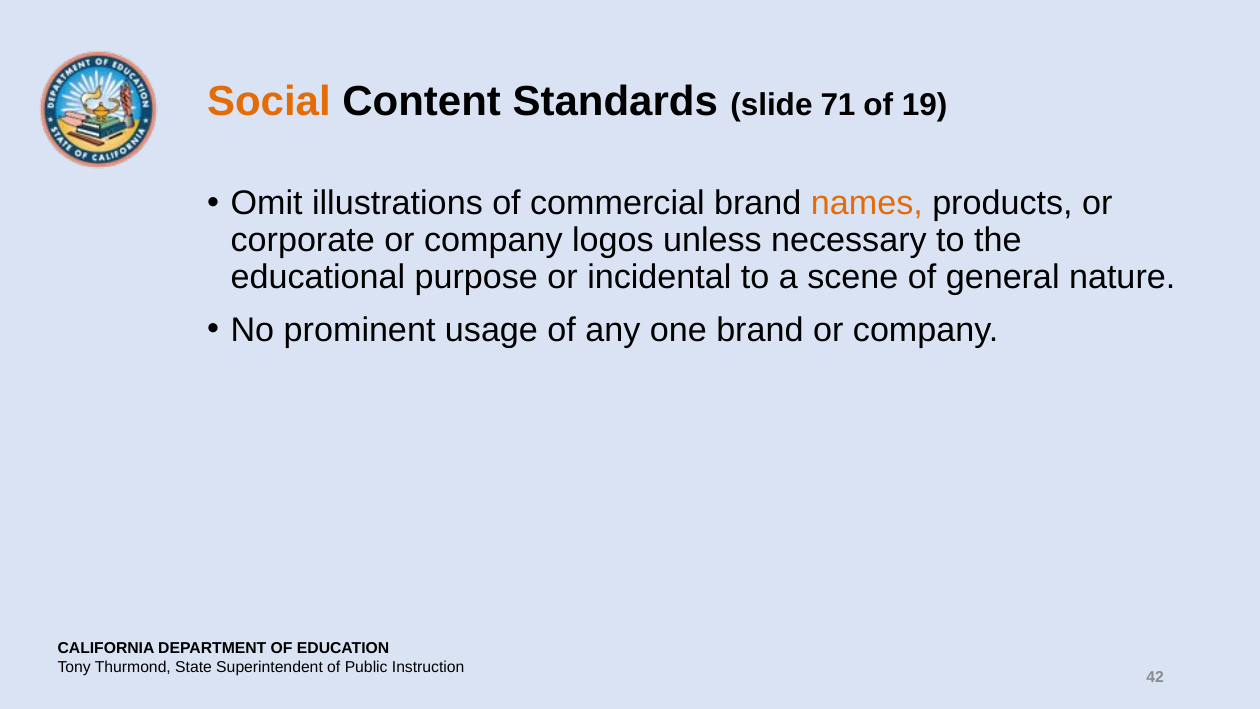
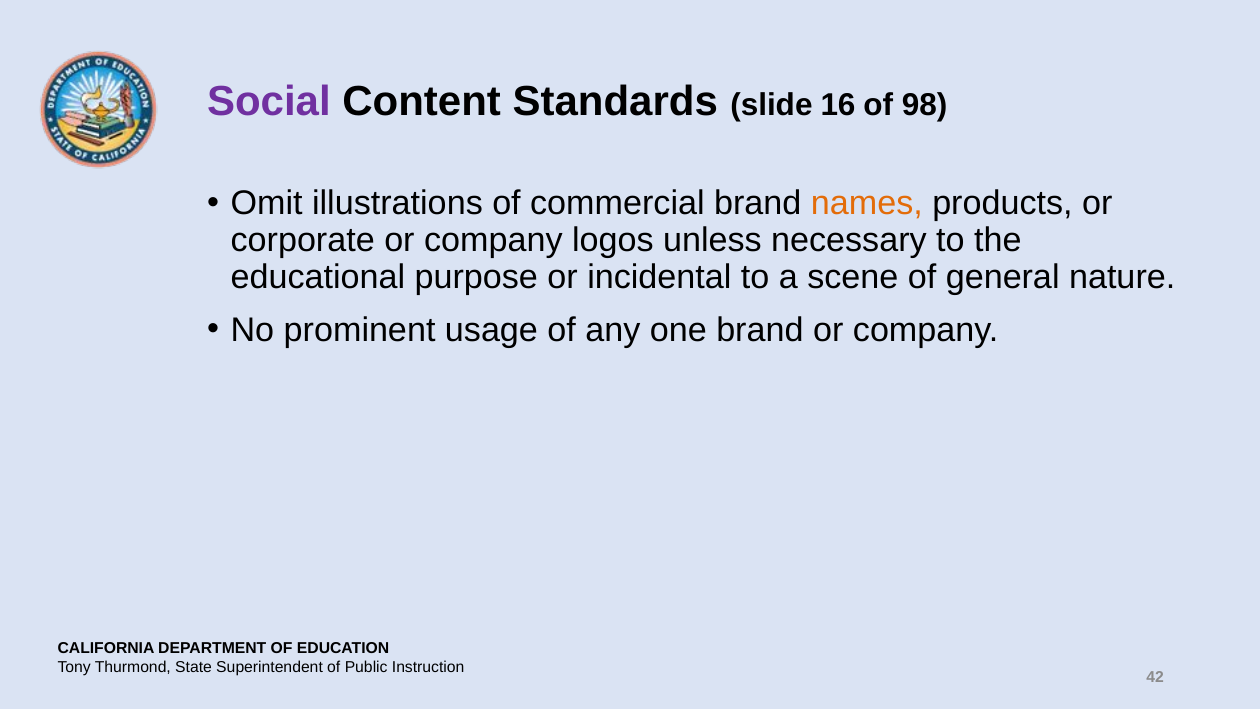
Social colour: orange -> purple (269, 101)
71: 71 -> 16 (838, 105)
19: 19 -> 98 (925, 105)
